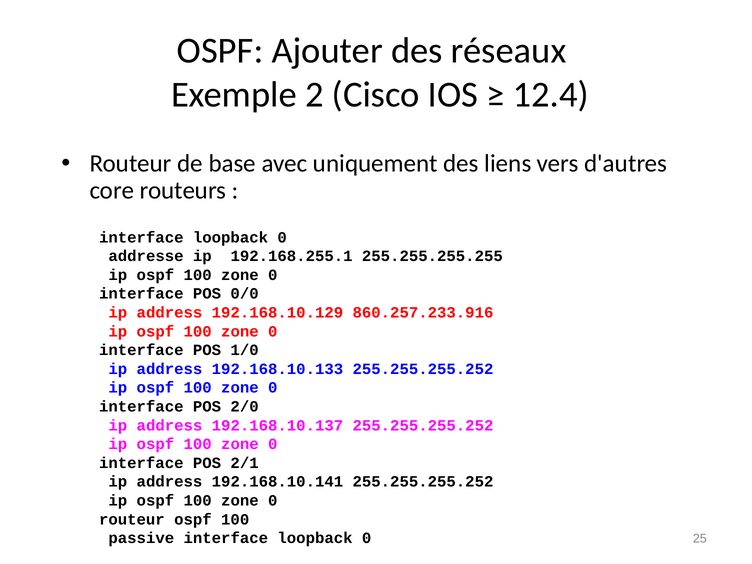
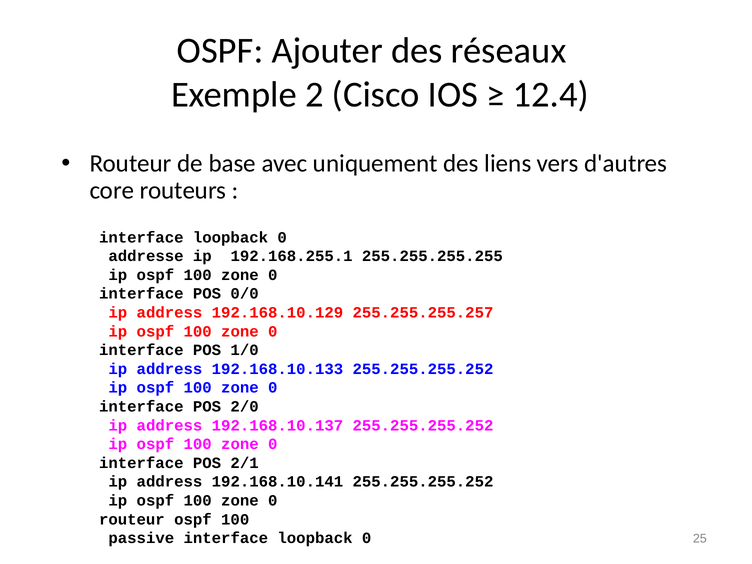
860.257.233.916: 860.257.233.916 -> 255.255.255.257 (423, 313)
